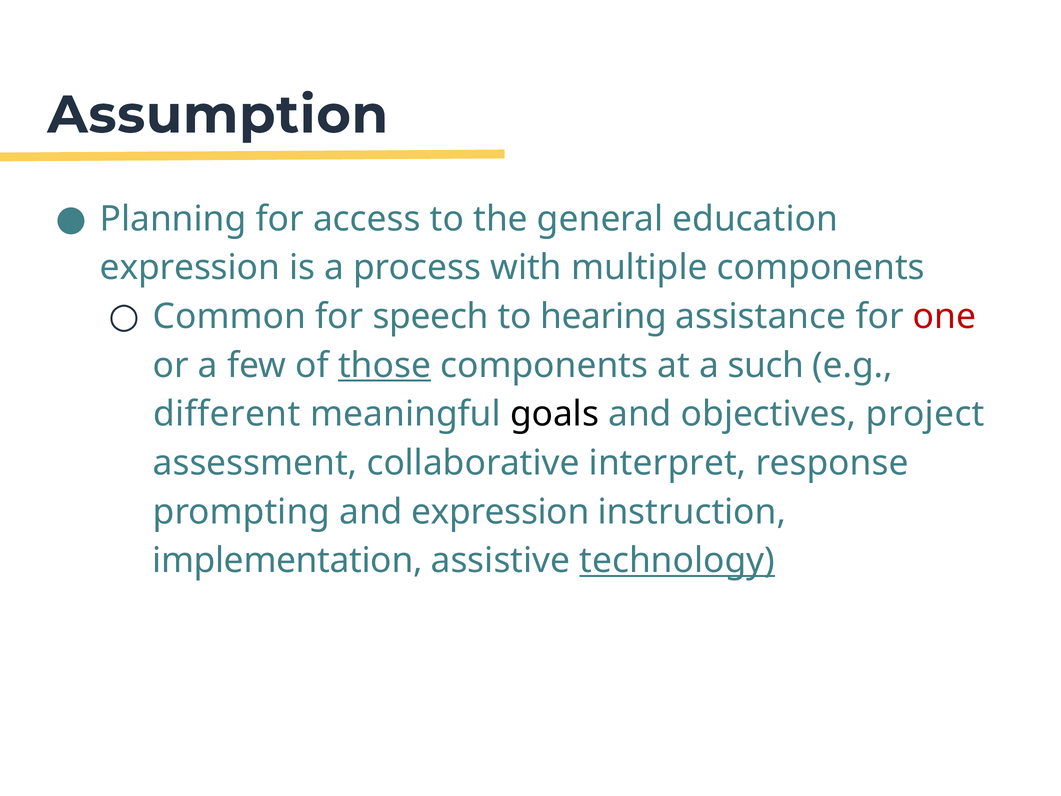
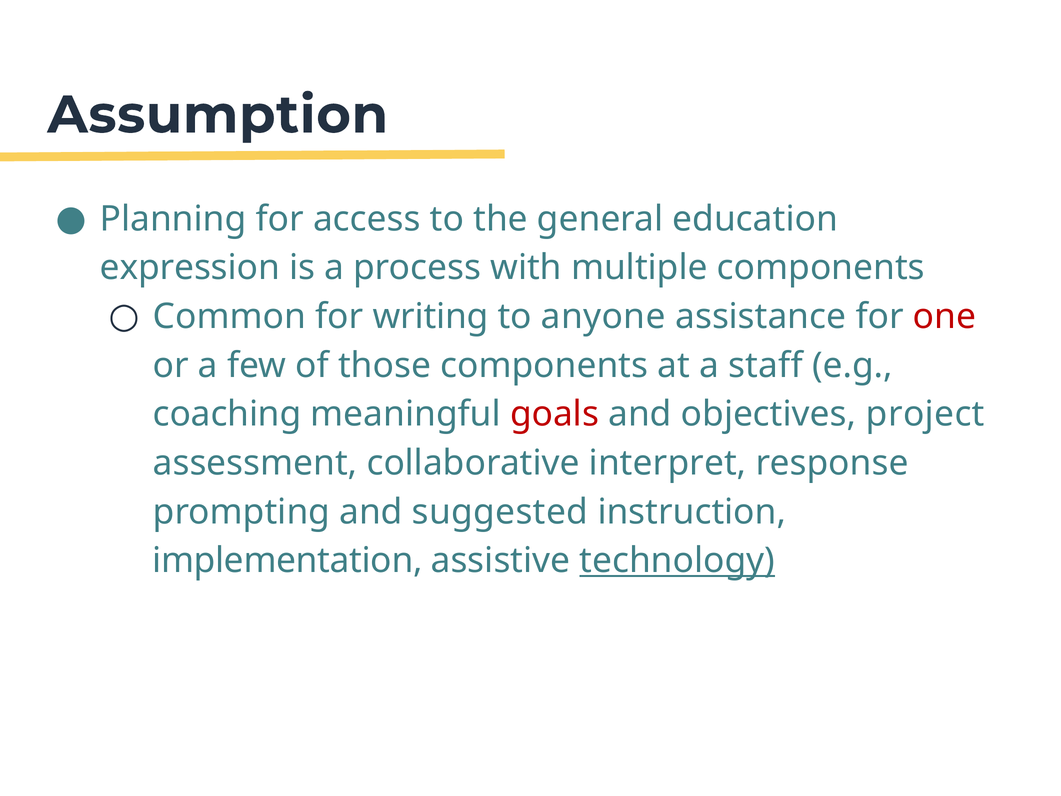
speech: speech -> writing (431, 317)
hearing: hearing -> anyone (603, 317)
those underline: present -> none (385, 365)
such: such -> staff (766, 365)
different: different -> coaching (227, 414)
goals colour: black -> red (555, 414)
and expression: expression -> suggested (500, 512)
